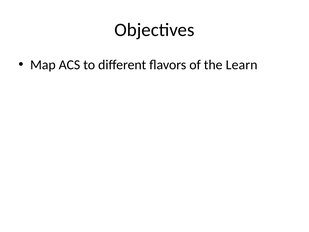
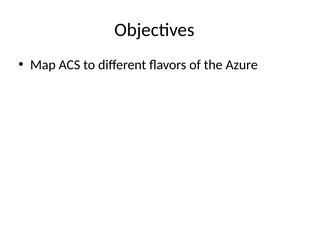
Learn: Learn -> Azure (242, 65)
